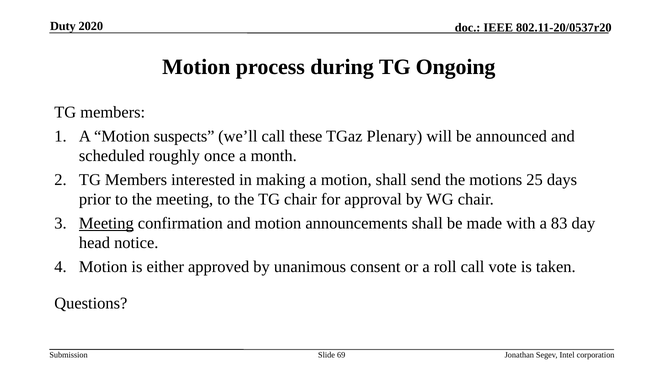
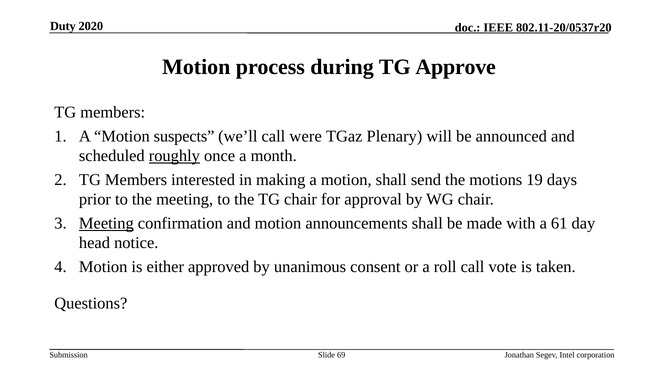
Ongoing: Ongoing -> Approve (456, 67)
these: these -> were (306, 136)
roughly underline: none -> present (174, 156)
25: 25 -> 19 (535, 180)
83: 83 -> 61 (559, 223)
